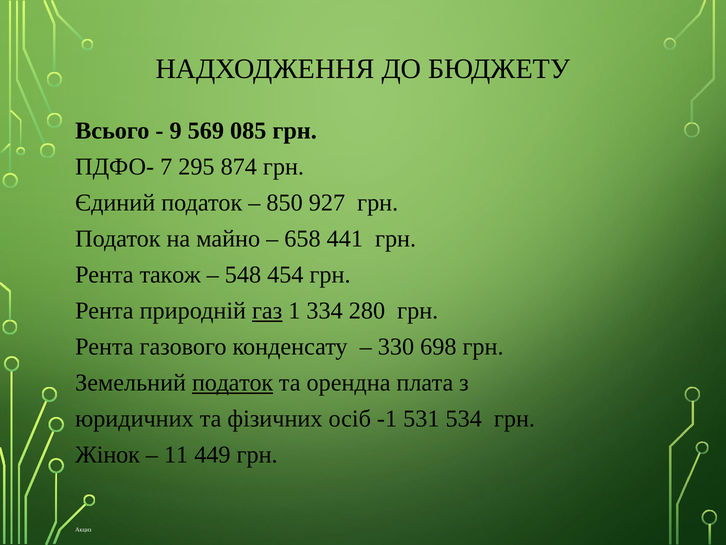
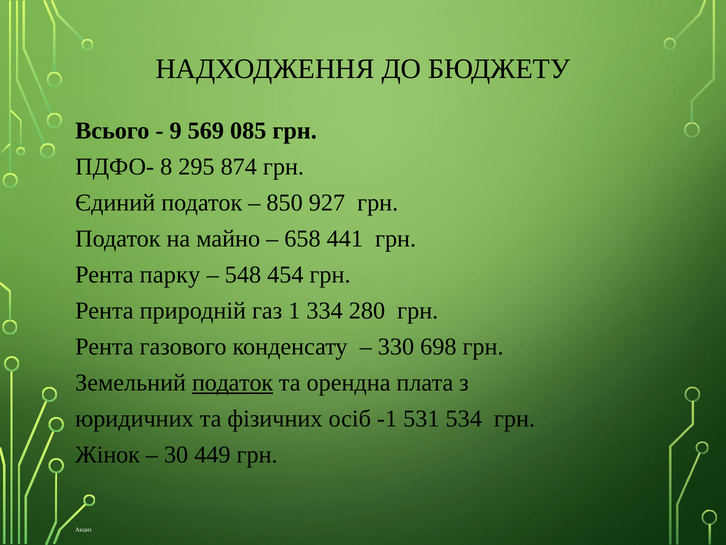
7: 7 -> 8 (166, 167)
також: також -> парку (170, 275)
газ underline: present -> none (267, 310)
11: 11 -> 30 (176, 454)
